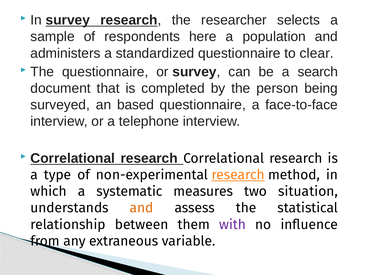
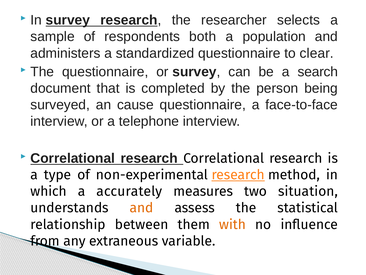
here: here -> both (203, 37)
based: based -> cause (135, 105)
systematic: systematic -> accurately (129, 191)
with colour: purple -> orange (233, 224)
